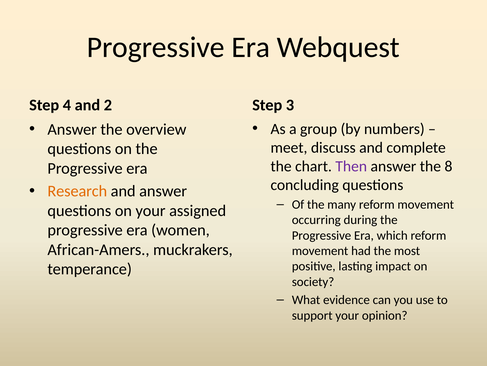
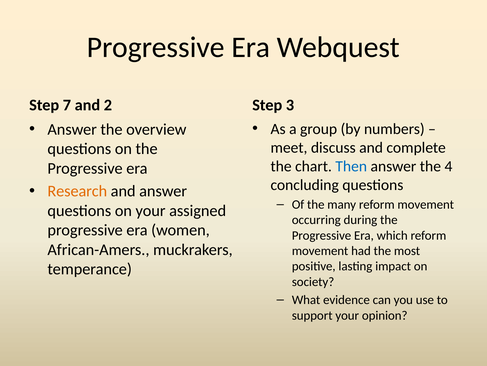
4: 4 -> 7 (67, 105)
Then colour: purple -> blue (351, 166)
8: 8 -> 4 (448, 166)
